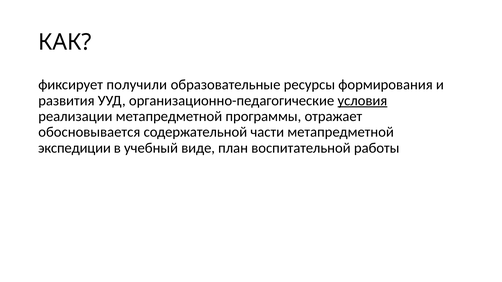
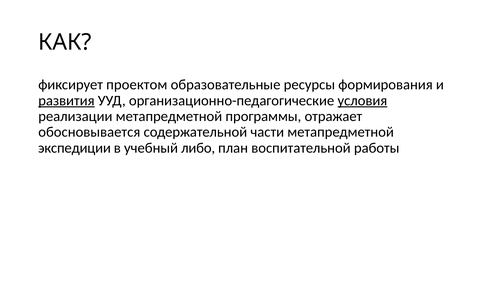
получили: получили -> проектом (137, 85)
развития underline: none -> present (66, 101)
виде: виде -> либо (198, 148)
